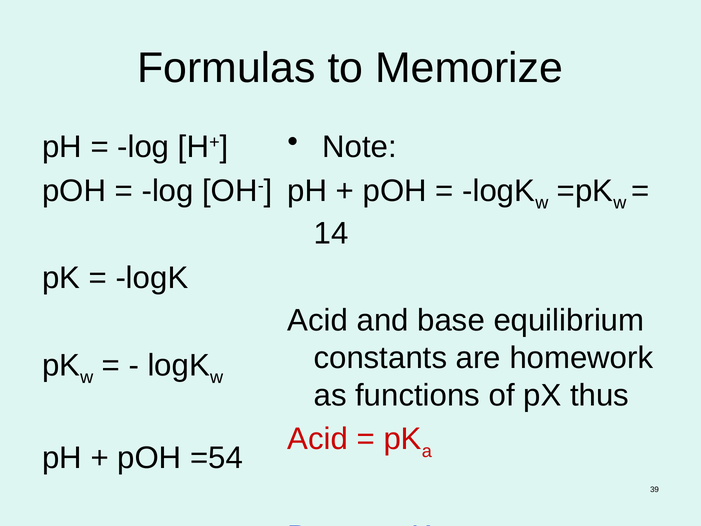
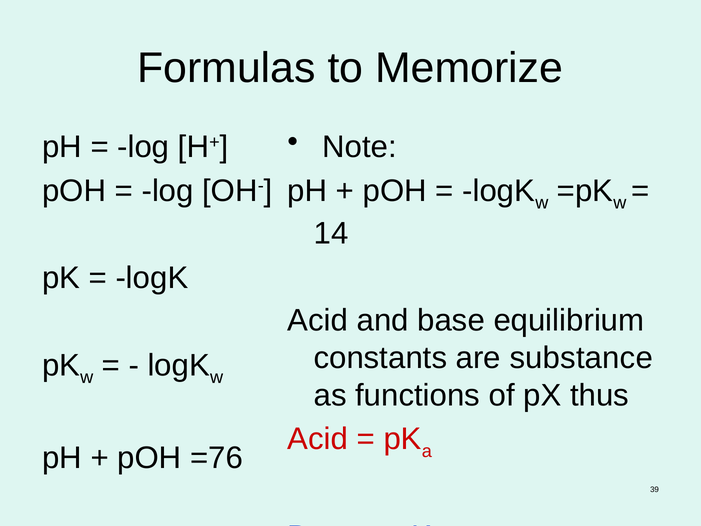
homework: homework -> substance (581, 358)
=54: =54 -> =76 (217, 458)
